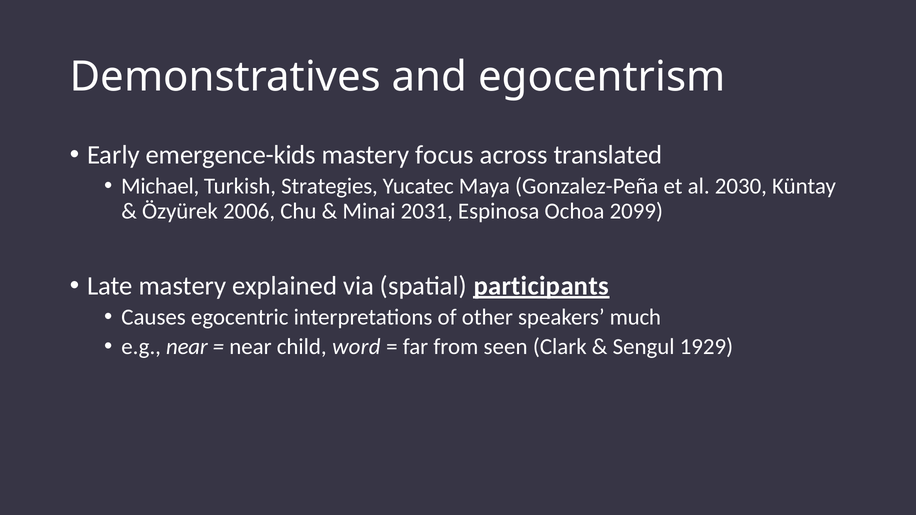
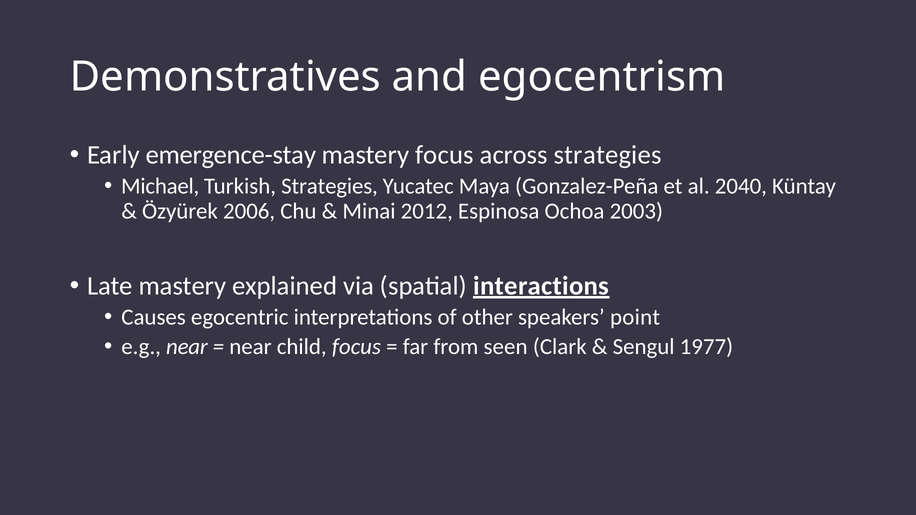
emergence-kids: emergence-kids -> emergence-stay (231, 155)
across translated: translated -> strategies (608, 155)
2030: 2030 -> 2040 (741, 186)
2031: 2031 -> 2012 (427, 211)
2099: 2099 -> 2003 (636, 211)
participants: participants -> interactions (541, 286)
much: much -> point (635, 317)
child word: word -> focus (356, 347)
1929: 1929 -> 1977 (706, 347)
